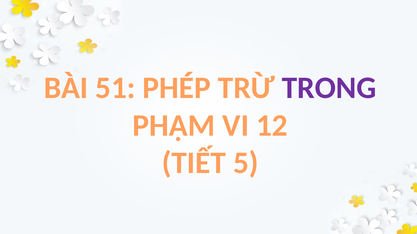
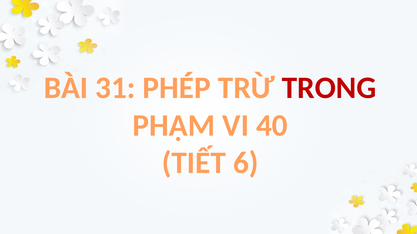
51: 51 -> 31 (115, 88)
TRONG colour: purple -> red (329, 88)
12: 12 -> 40 (272, 126)
5: 5 -> 6 (246, 163)
